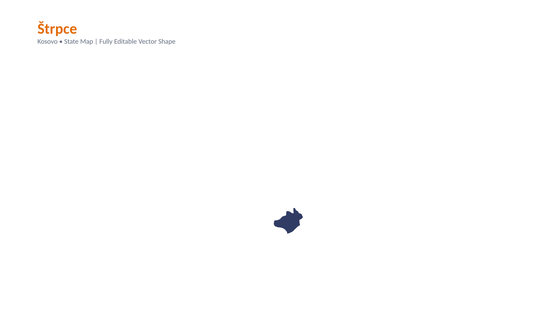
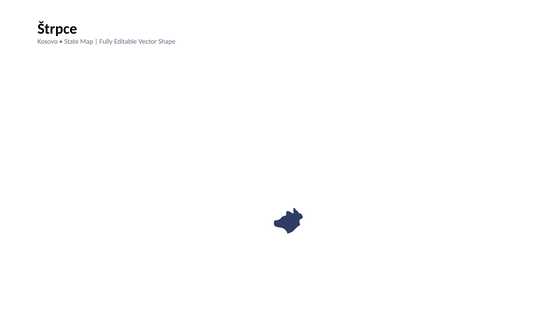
Štrpce colour: orange -> black (57, 29)
